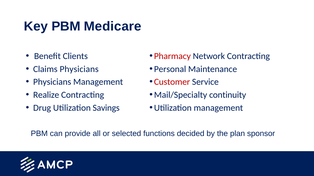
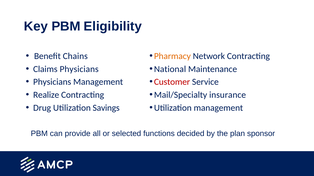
Medicare: Medicare -> Eligibility (113, 26)
Clients: Clients -> Chains (75, 56)
Pharmacy colour: red -> orange (172, 56)
Personal: Personal -> National (170, 69)
continuity: continuity -> insurance (228, 95)
